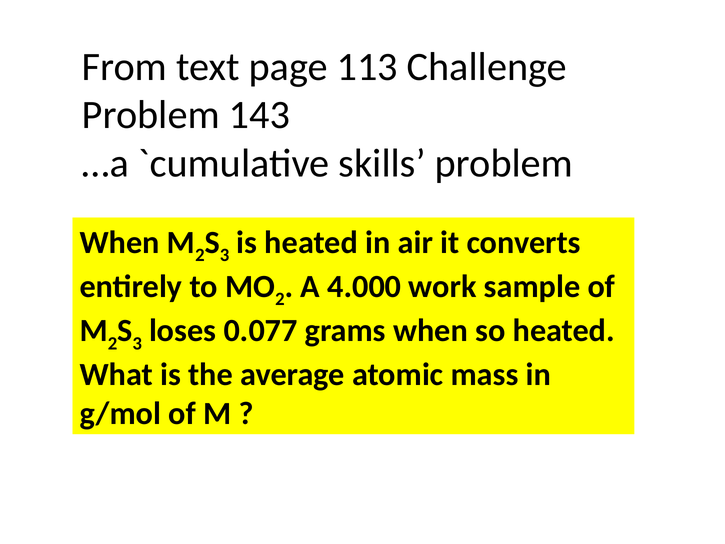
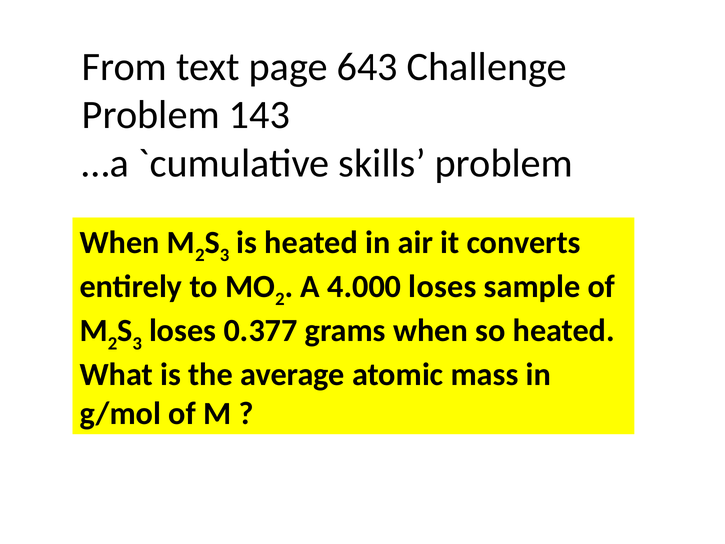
113: 113 -> 643 (367, 67)
4.000 work: work -> loses (442, 287)
0.077: 0.077 -> 0.377 (261, 331)
